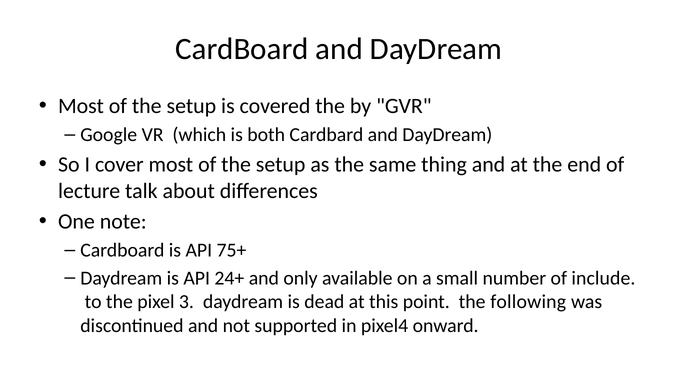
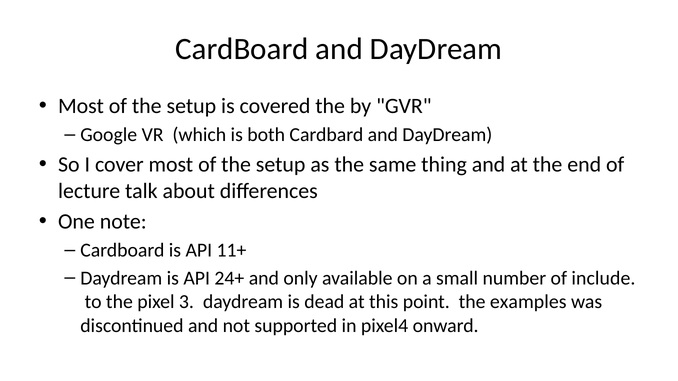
75+: 75+ -> 11+ (232, 251)
following: following -> examples (528, 302)
